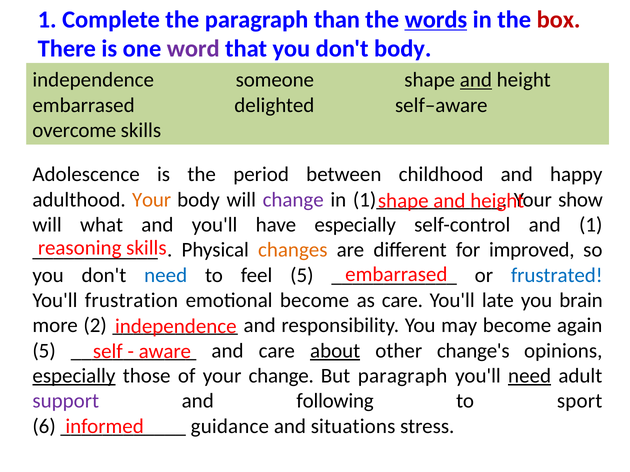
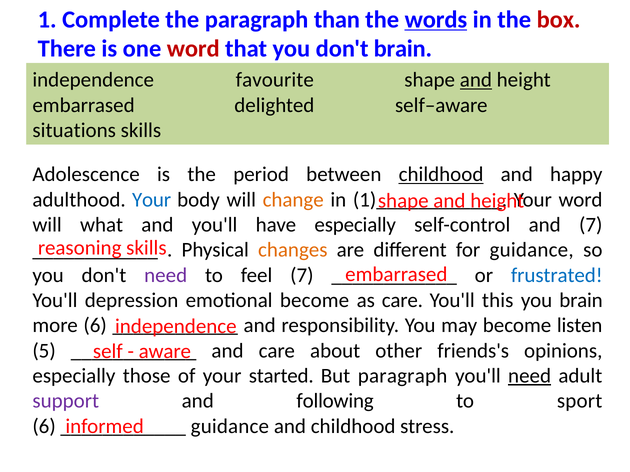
word colour: purple -> red (193, 49)
don't body: body -> brain (403, 49)
someone: someone -> favourite (275, 80)
overcome: overcome -> situations (74, 131)
childhood underline: none -> present (441, 175)
Your colour: orange -> blue (152, 200)
change colour: purple -> orange (293, 200)
Your show: show -> word (580, 200)
and 1: 1 -> 7 (591, 225)
for improved: improved -> guidance (532, 250)
need colour: blue -> purple (166, 275)
feel 5: 5 -> 7 (302, 275)
frustration: frustration -> depression (132, 301)
late: late -> this (498, 301)
more 2: 2 -> 6 (95, 326)
again: again -> listen (580, 326)
about underline: present -> none (335, 351)
change's: change's -> friends's (473, 351)
especially underline: present -> none (74, 376)
your change: change -> started (281, 376)
and situations: situations -> childhood (353, 427)
